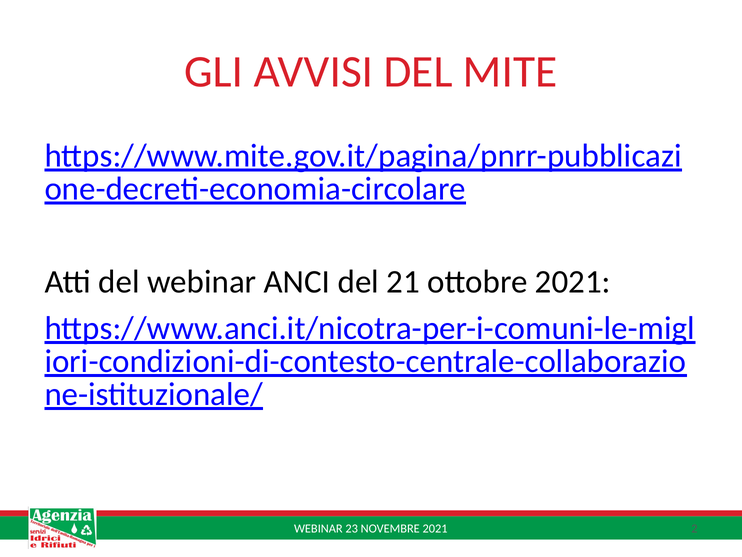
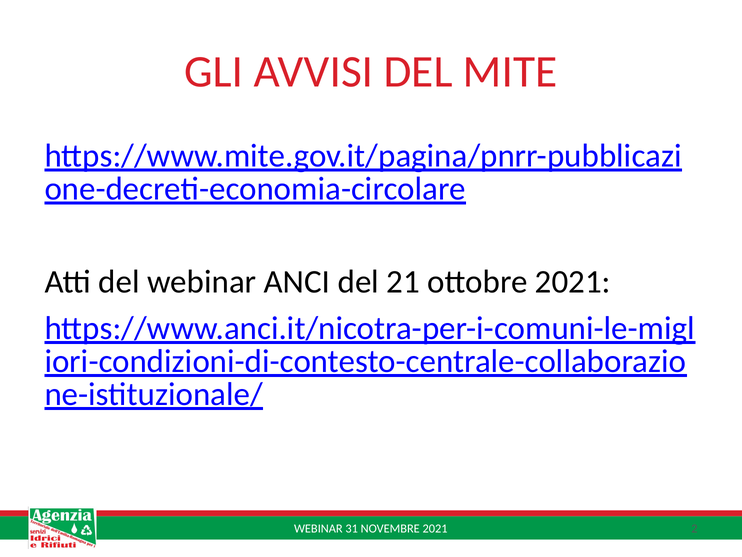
23: 23 -> 31 (352, 528)
